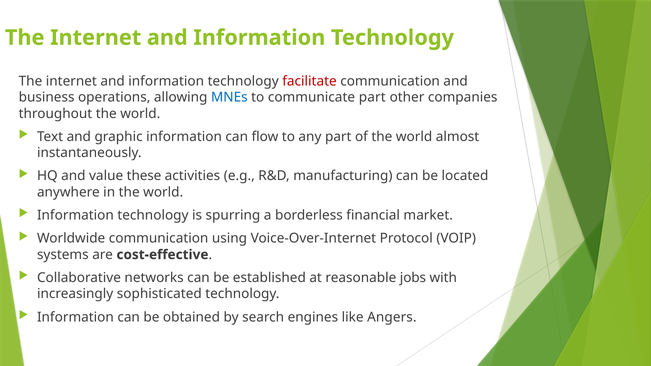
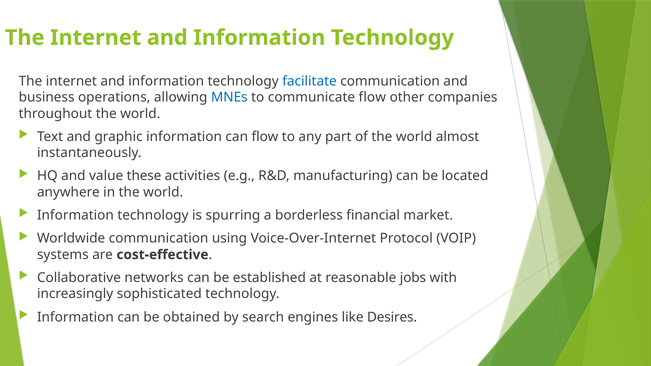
facilitate colour: red -> blue (309, 81)
communicate part: part -> flow (372, 97)
Angers: Angers -> Desires (392, 317)
